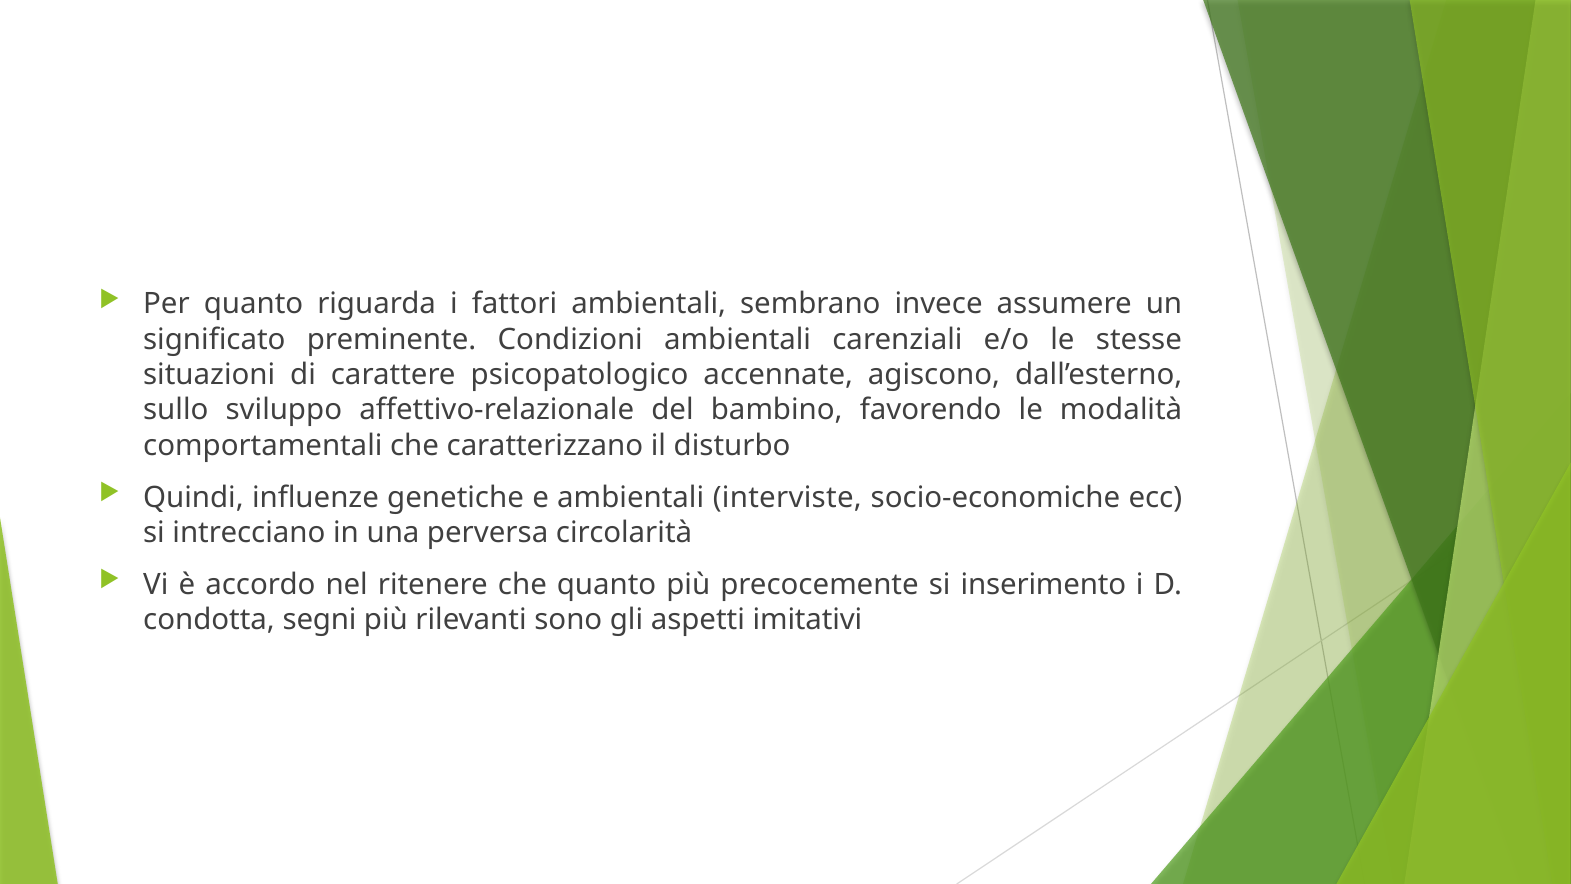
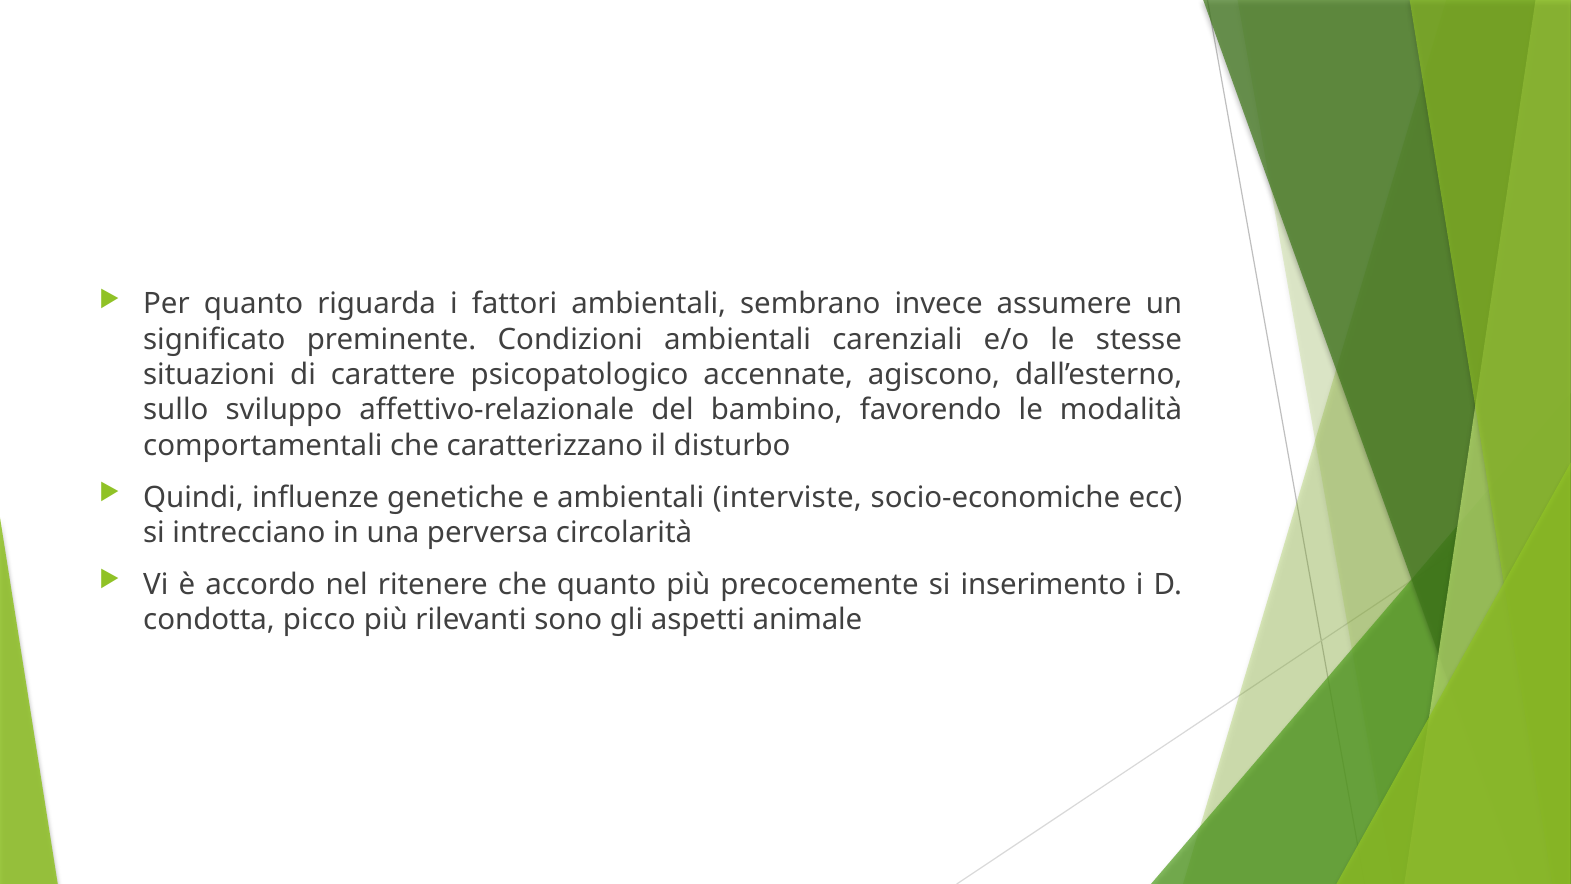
segni: segni -> picco (319, 620)
imitativi: imitativi -> animale (807, 620)
